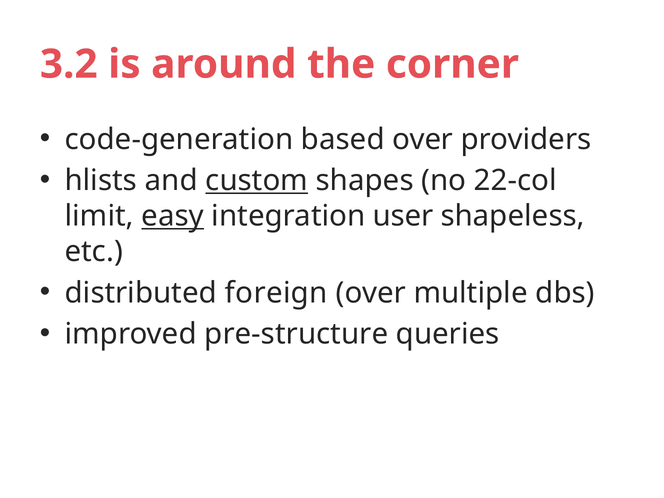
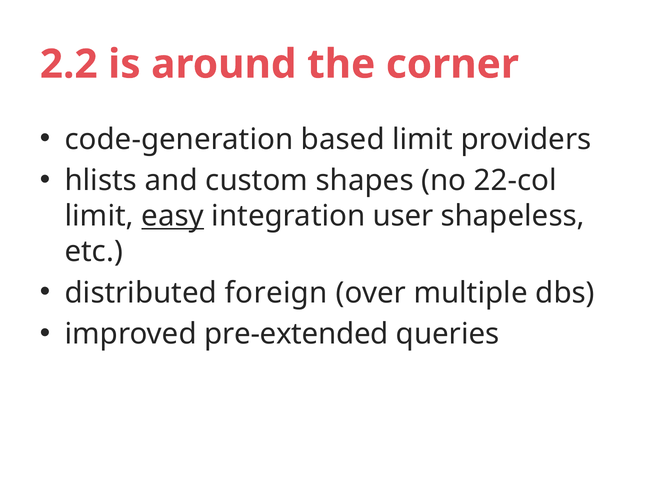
3.2: 3.2 -> 2.2 (69, 64)
based over: over -> limit (423, 139)
custom underline: present -> none (257, 181)
pre-structure: pre-structure -> pre-extended (296, 334)
